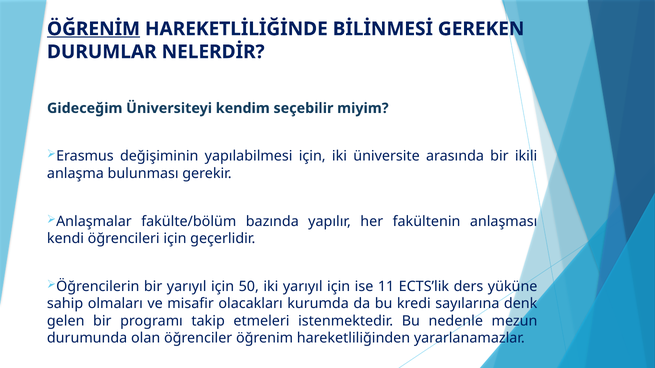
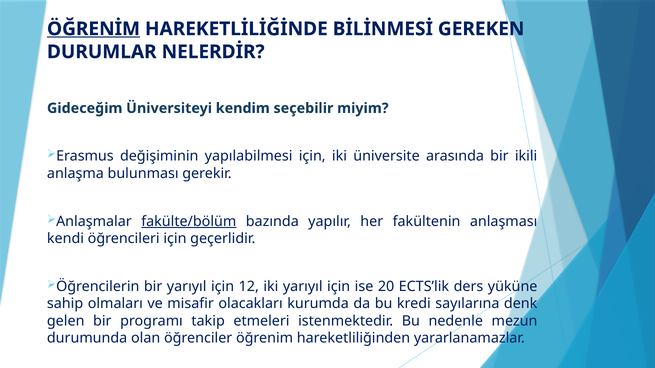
fakülte/bölüm underline: none -> present (189, 222)
50: 50 -> 12 (249, 287)
11: 11 -> 20 (386, 287)
